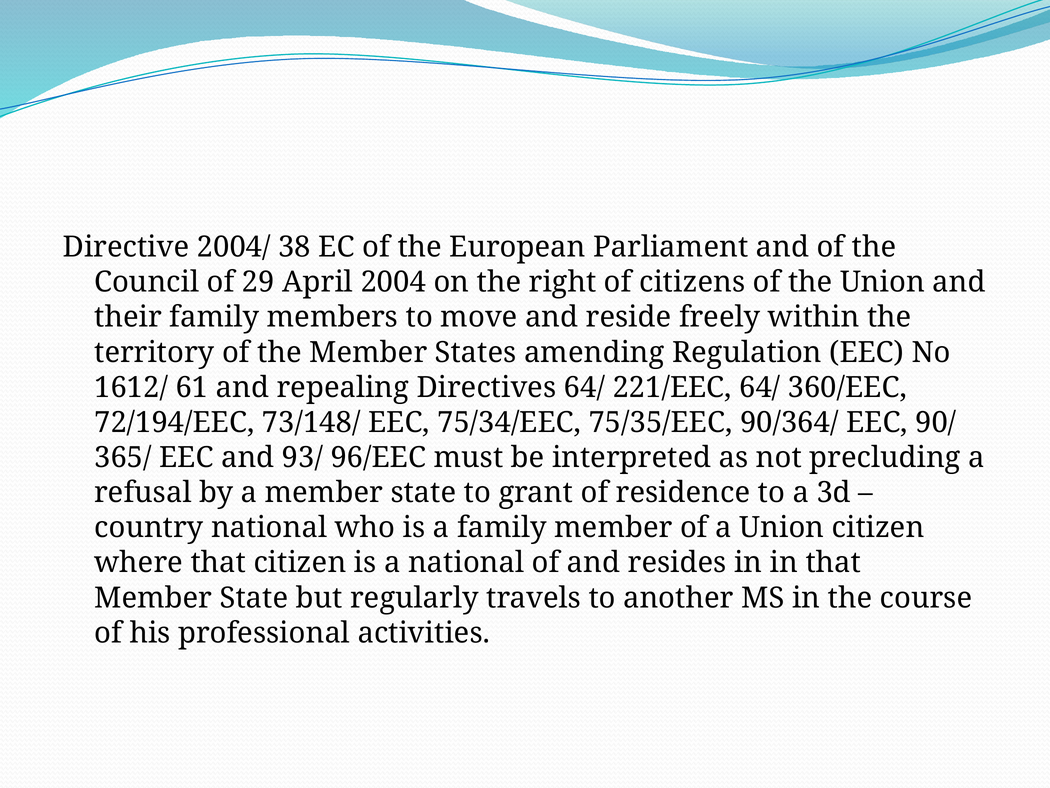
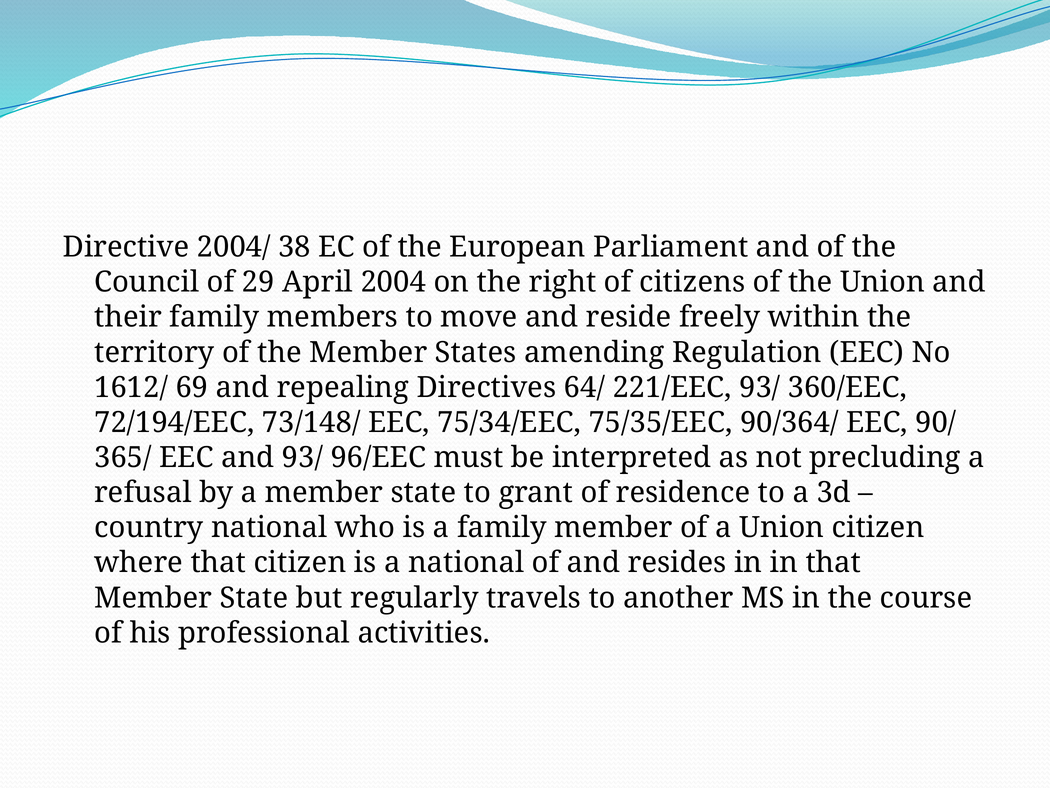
61: 61 -> 69 (192, 387)
221/EEC 64/: 64/ -> 93/ (760, 387)
